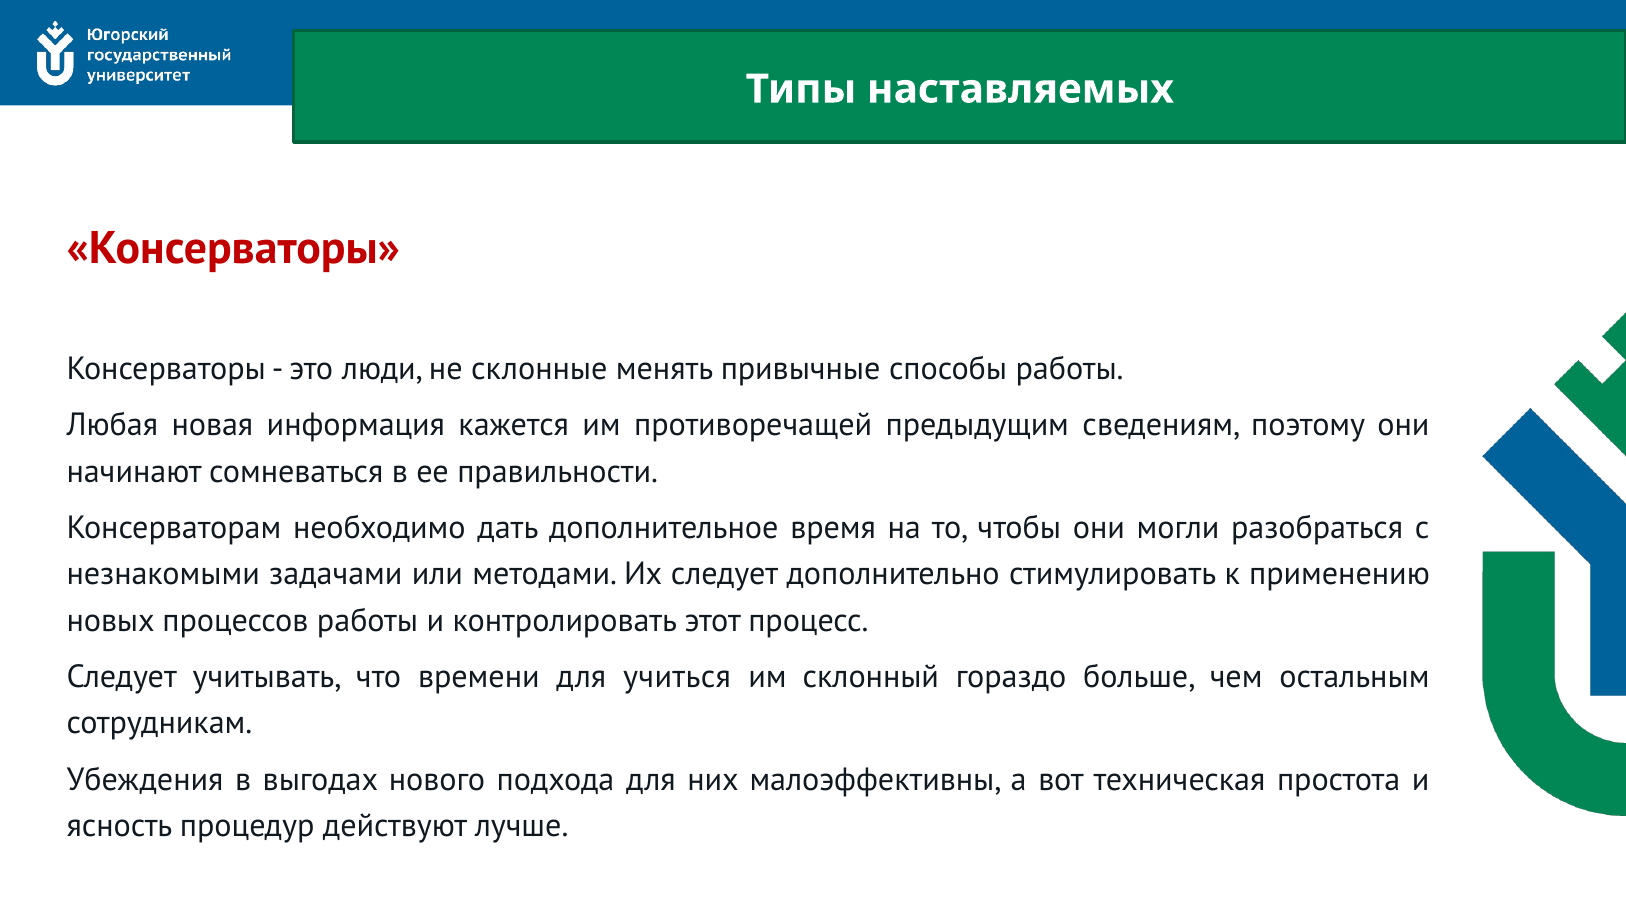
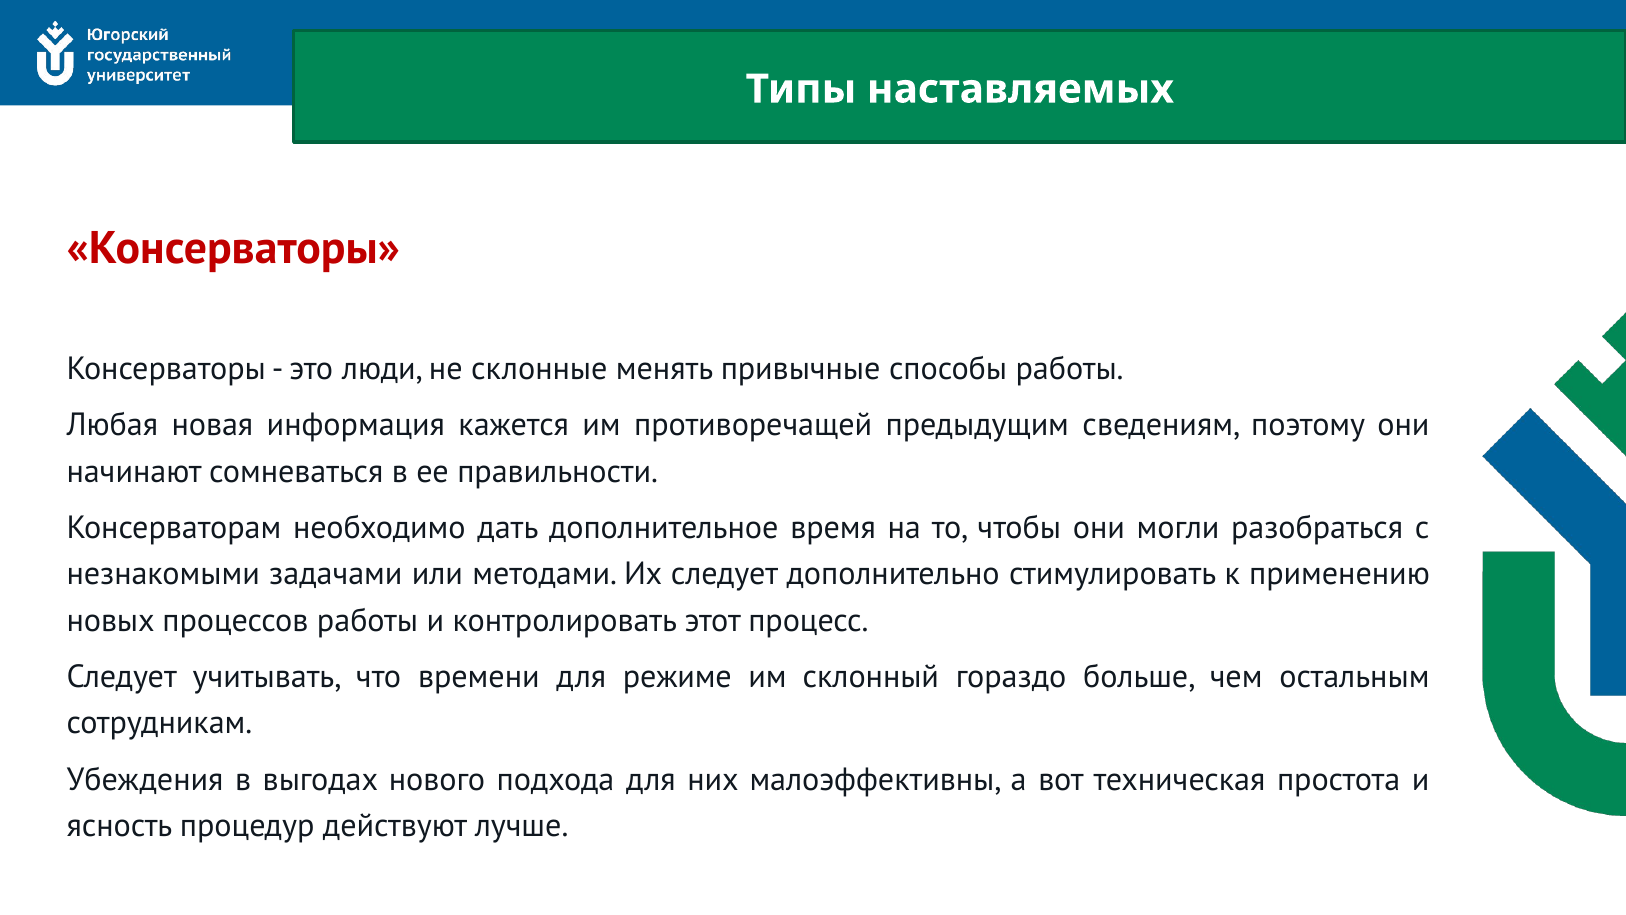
учиться: учиться -> режиме (677, 677)
